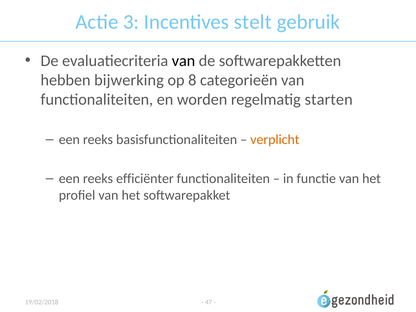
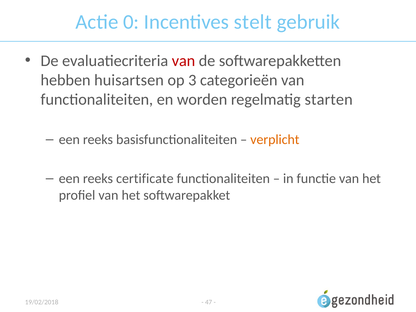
3: 3 -> 0 (131, 22)
van colour: black -> red (184, 61)
bijwerking: bijwerking -> huisartsen (129, 80)
8: 8 -> 3 (192, 80)
efficiënter: efficiënter -> certificate (145, 179)
